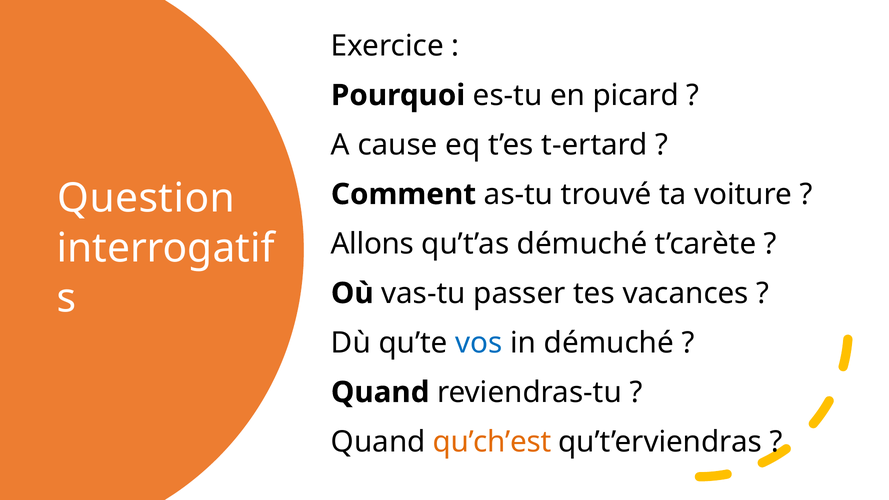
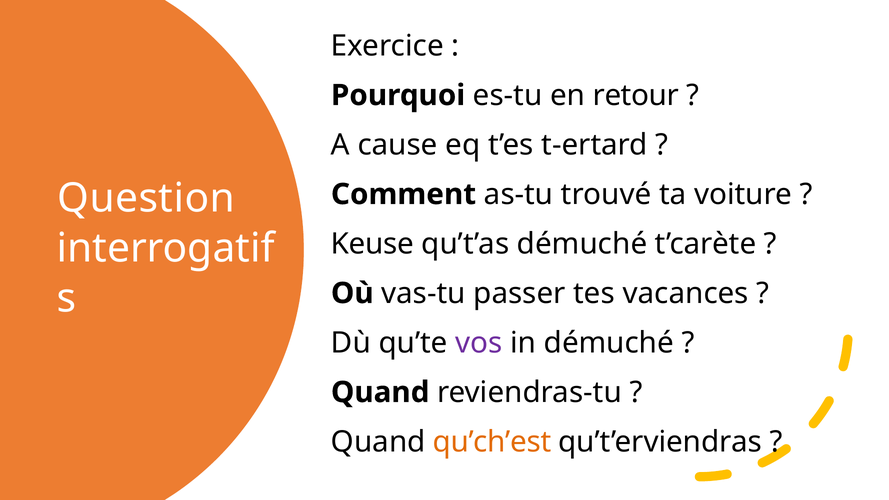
picard: picard -> retour (636, 95)
Allons: Allons -> Keuse (372, 244)
vos colour: blue -> purple (479, 343)
